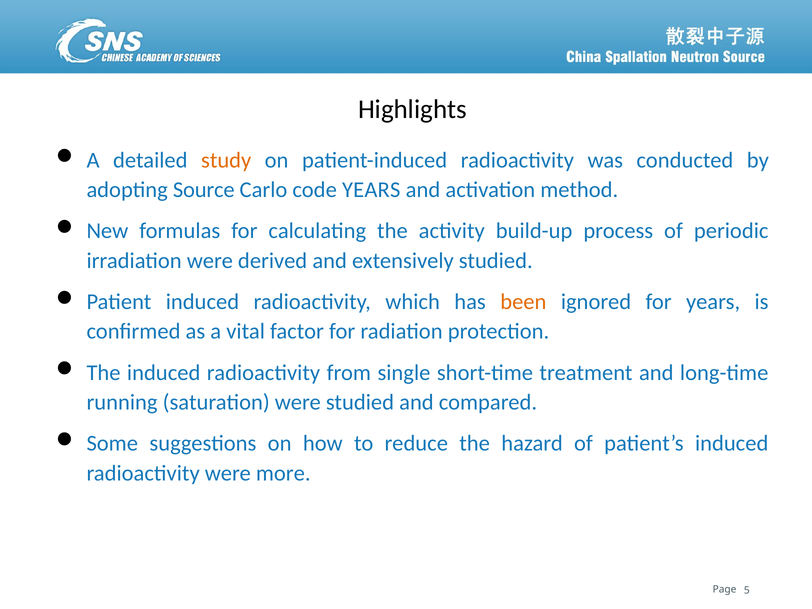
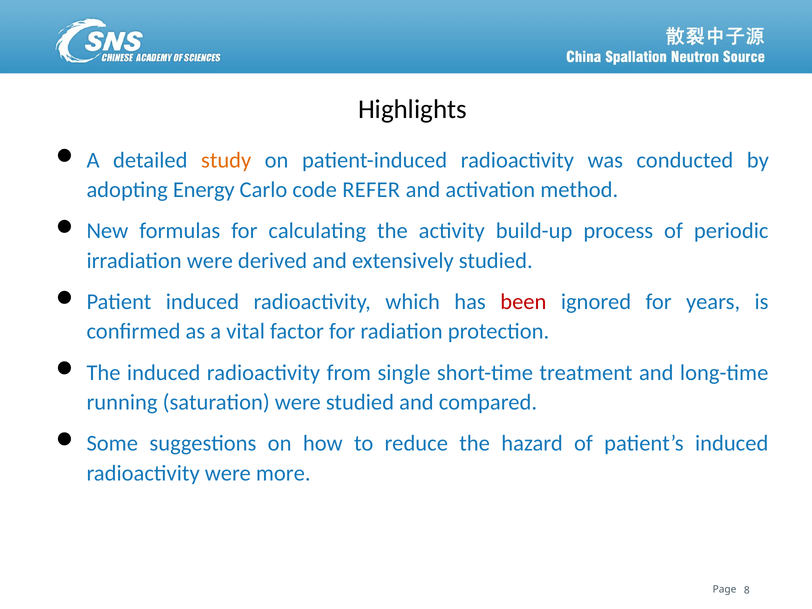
Source: Source -> Energy (204, 190)
code YEARS: YEARS -> REFER (371, 190)
been colour: orange -> red (523, 302)
5: 5 -> 8 (747, 590)
